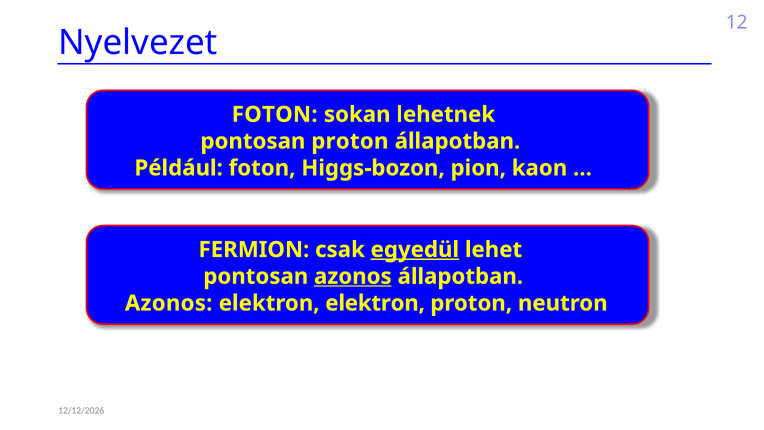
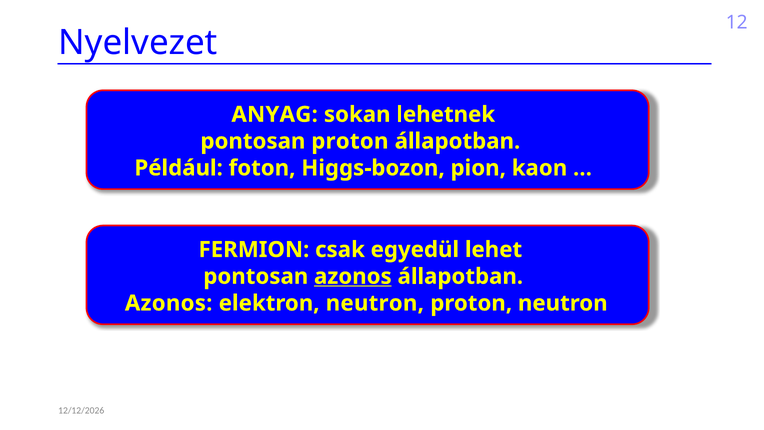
FOTON: FOTON -> ANYAG (275, 114)
egyedül underline: present -> none (415, 250)
elektron elektron: elektron -> neutron (375, 303)
